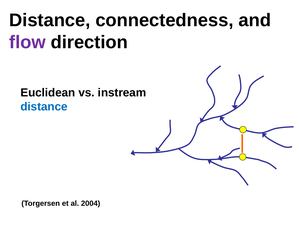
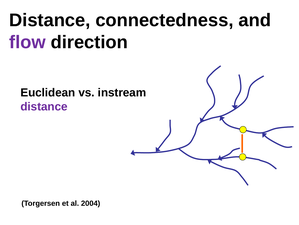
distance colour: blue -> purple (44, 106)
